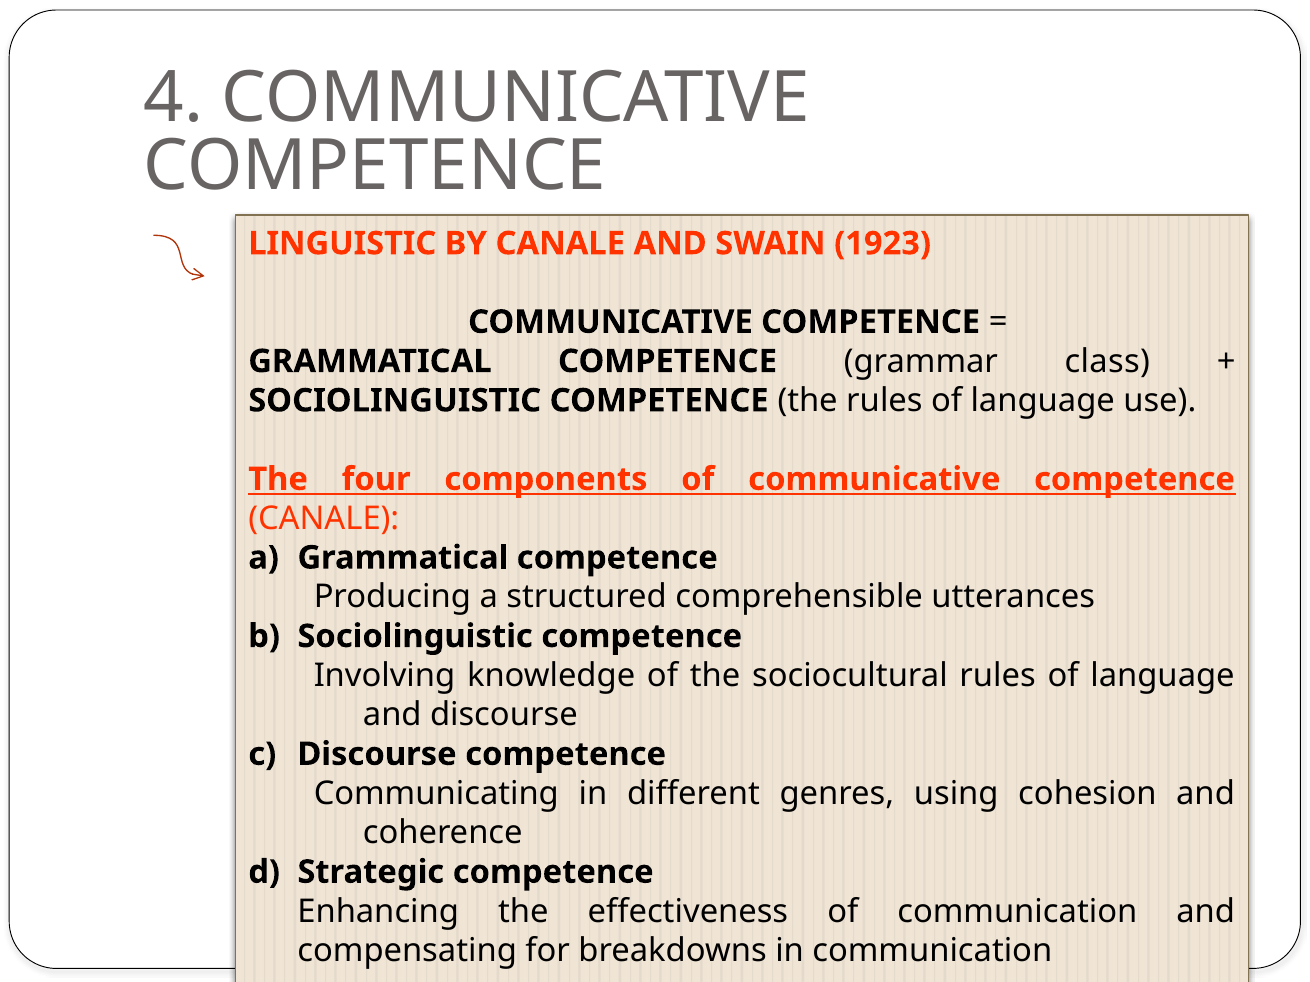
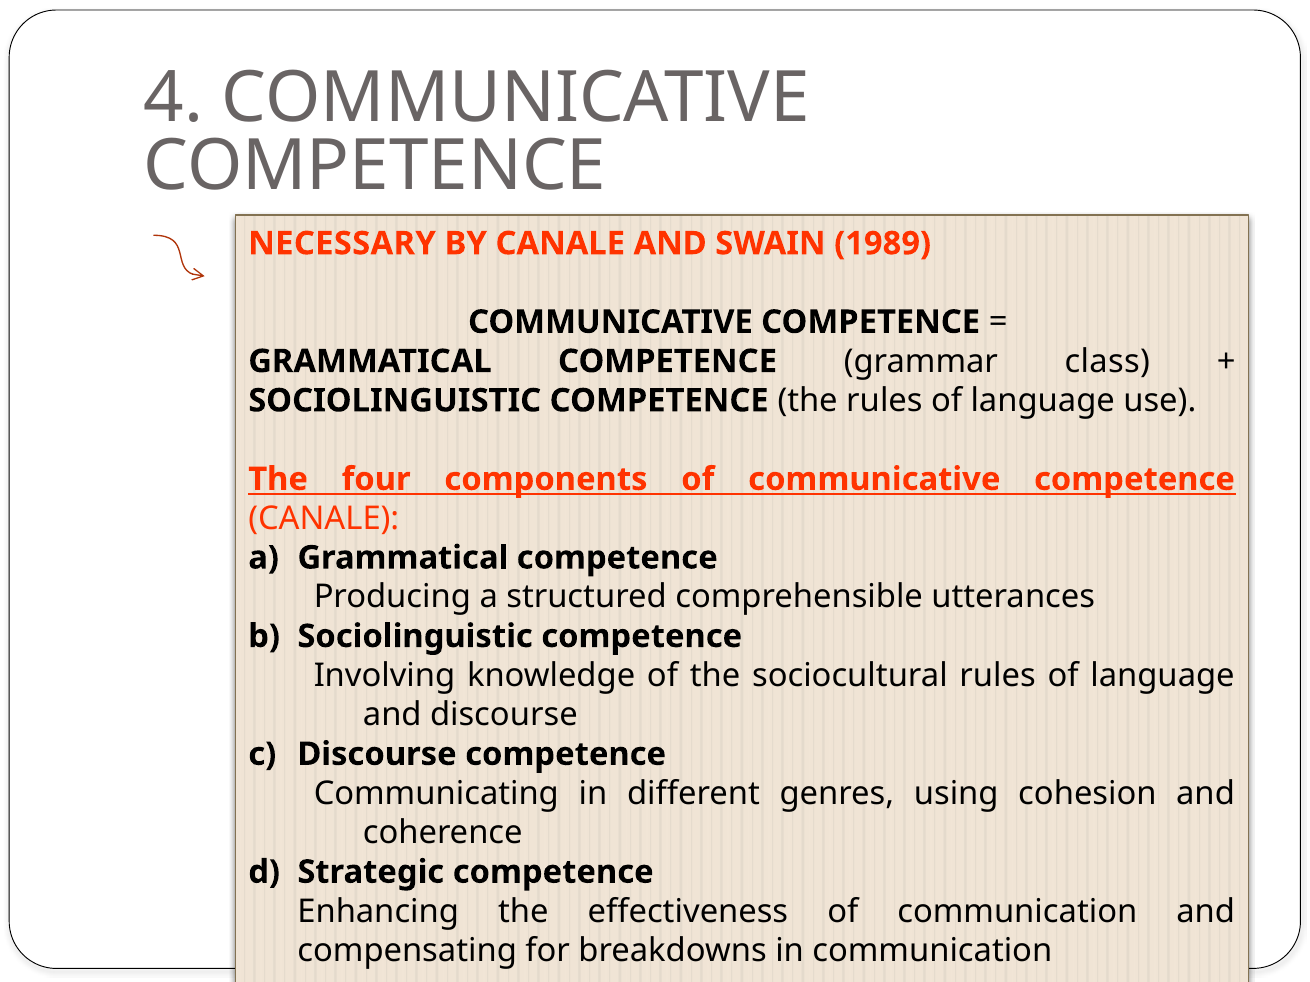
LINGUISTIC: LINGUISTIC -> NECESSARY (342, 244)
1923: 1923 -> 1989 (883, 244)
